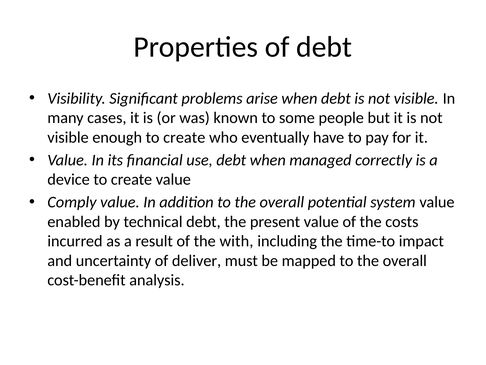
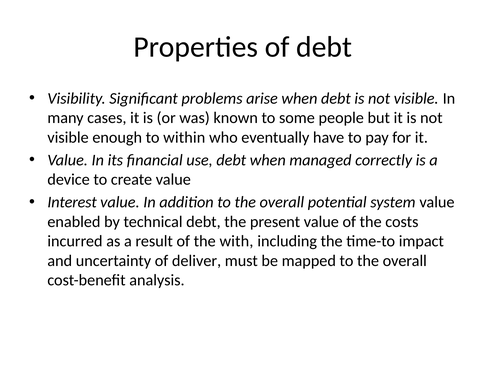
enough to create: create -> within (184, 137)
Comply: Comply -> Interest (72, 202)
